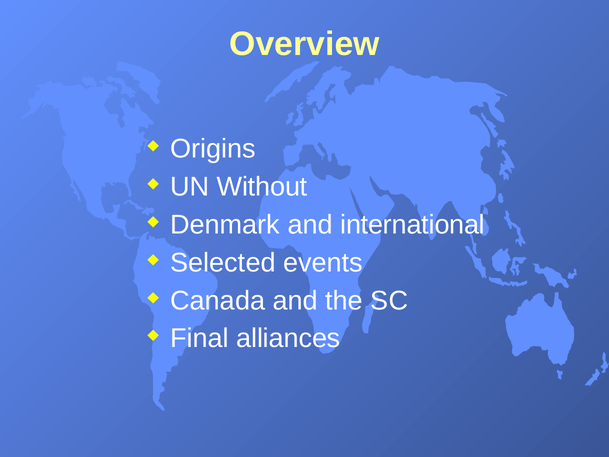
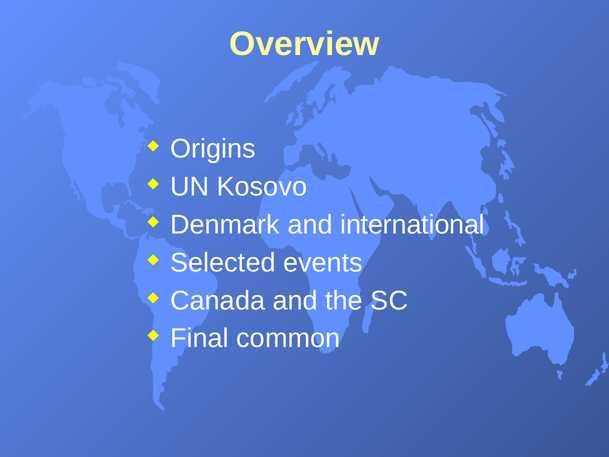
Without: Without -> Kosovo (262, 187)
alliances: alliances -> common (288, 338)
